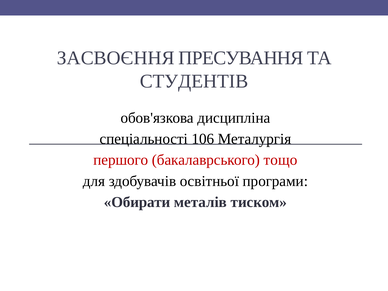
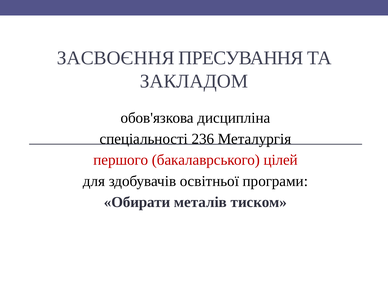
СТУДЕНТІВ: СТУДЕНТІВ -> ЗАКЛАДОМ (194, 81)
106: 106 -> 236 (203, 139)
тощо: тощо -> цілей (281, 160)
